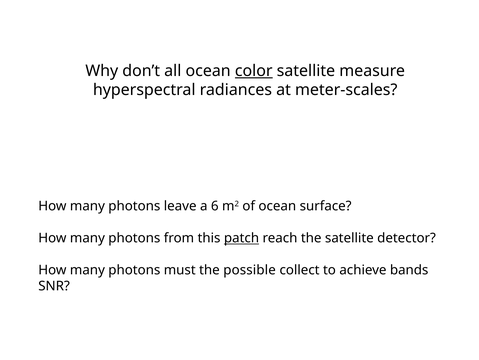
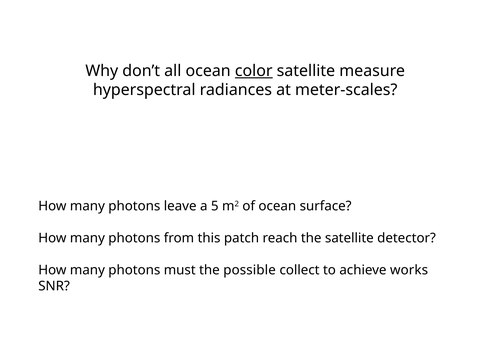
6: 6 -> 5 (215, 206)
patch underline: present -> none (242, 238)
bands: bands -> works (409, 270)
